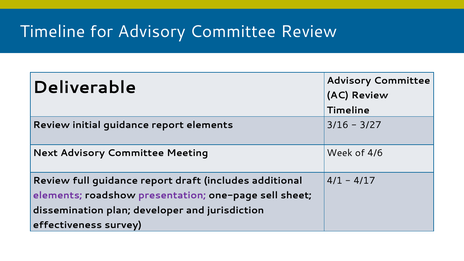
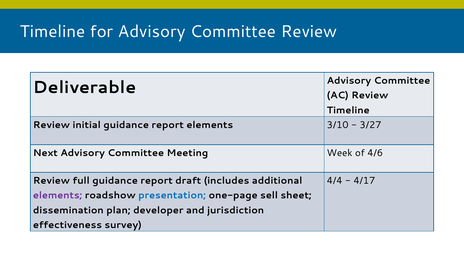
3/16: 3/16 -> 3/10 (338, 125)
4/1: 4/1 -> 4/4 (335, 181)
presentation colour: purple -> blue (172, 195)
